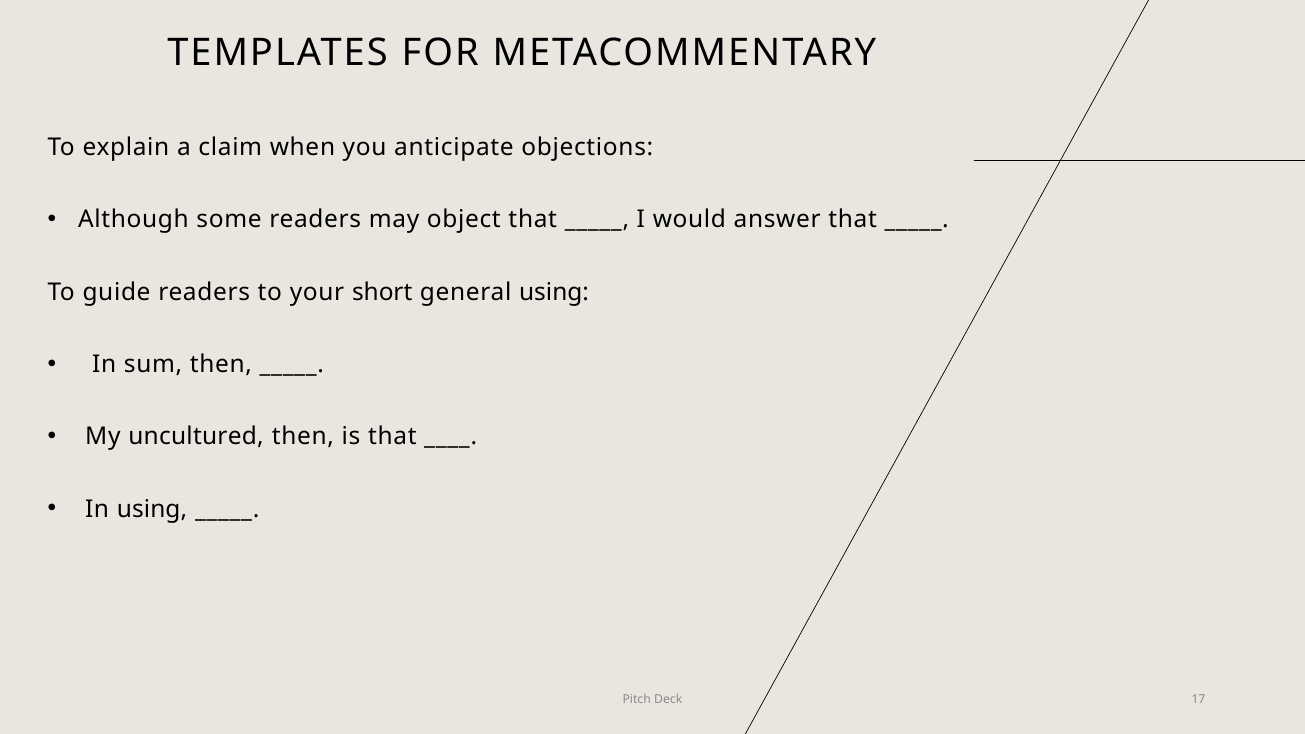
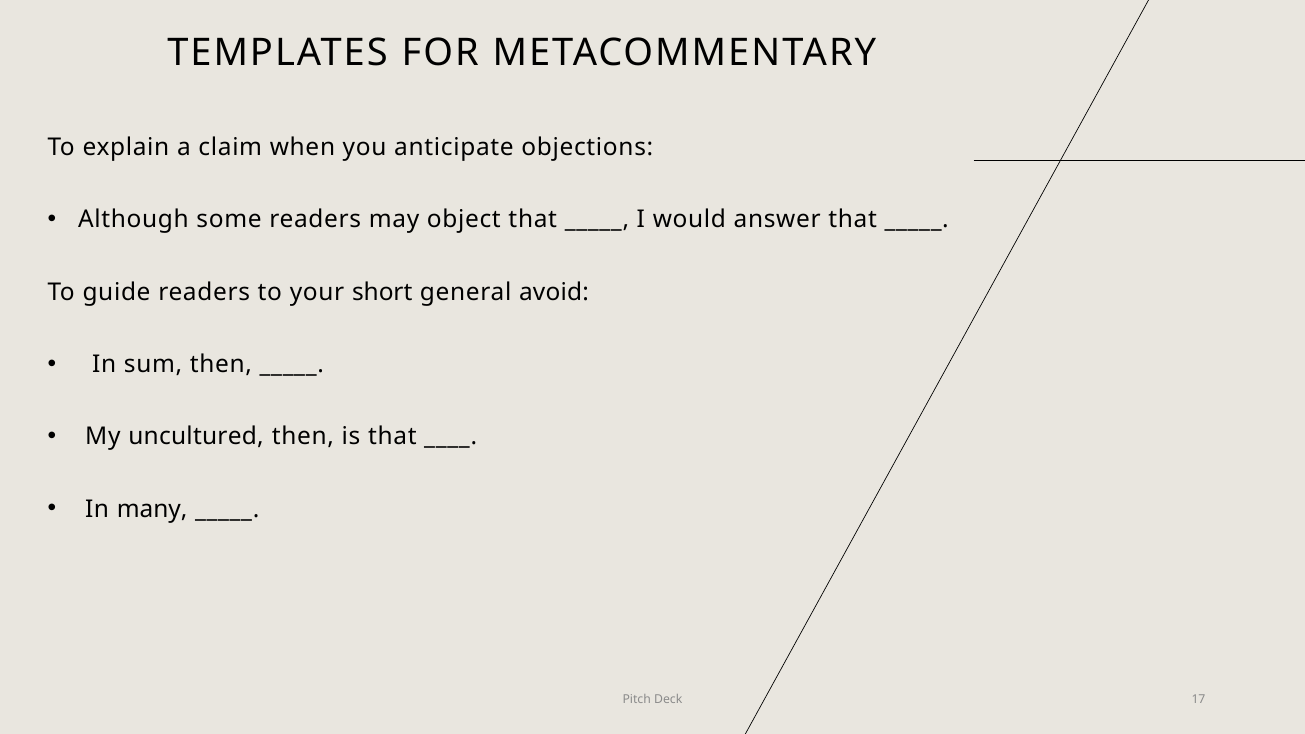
general using: using -> avoid (554, 292)
In using: using -> many (152, 509)
